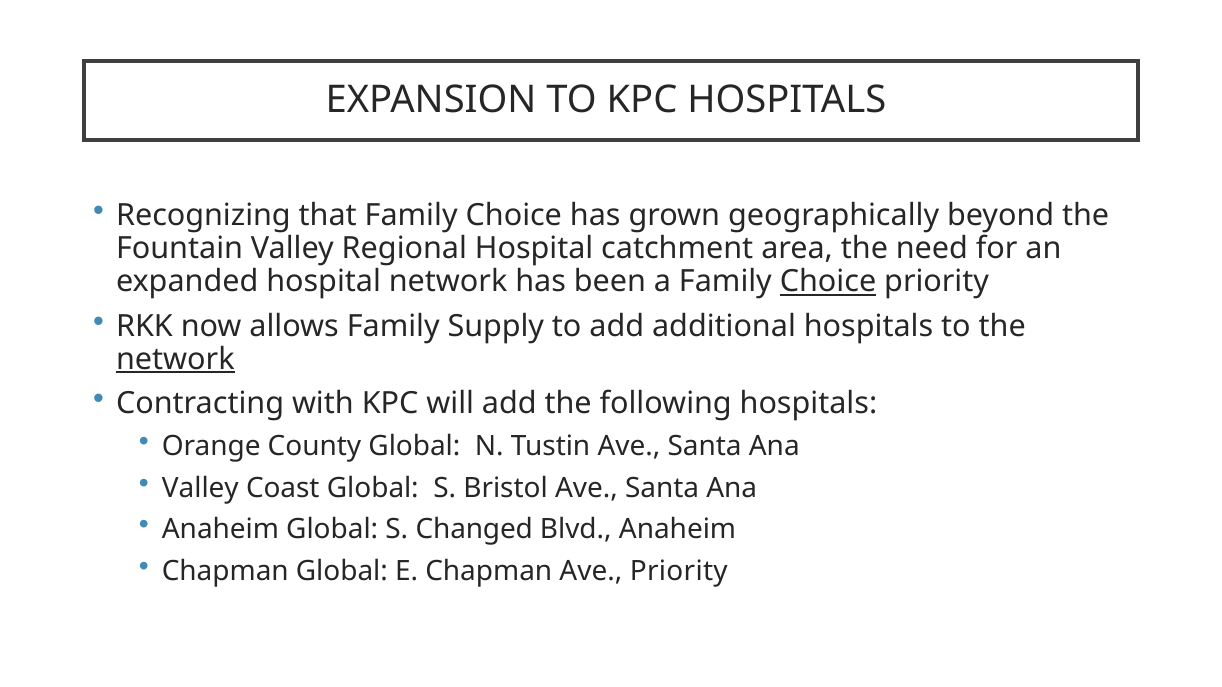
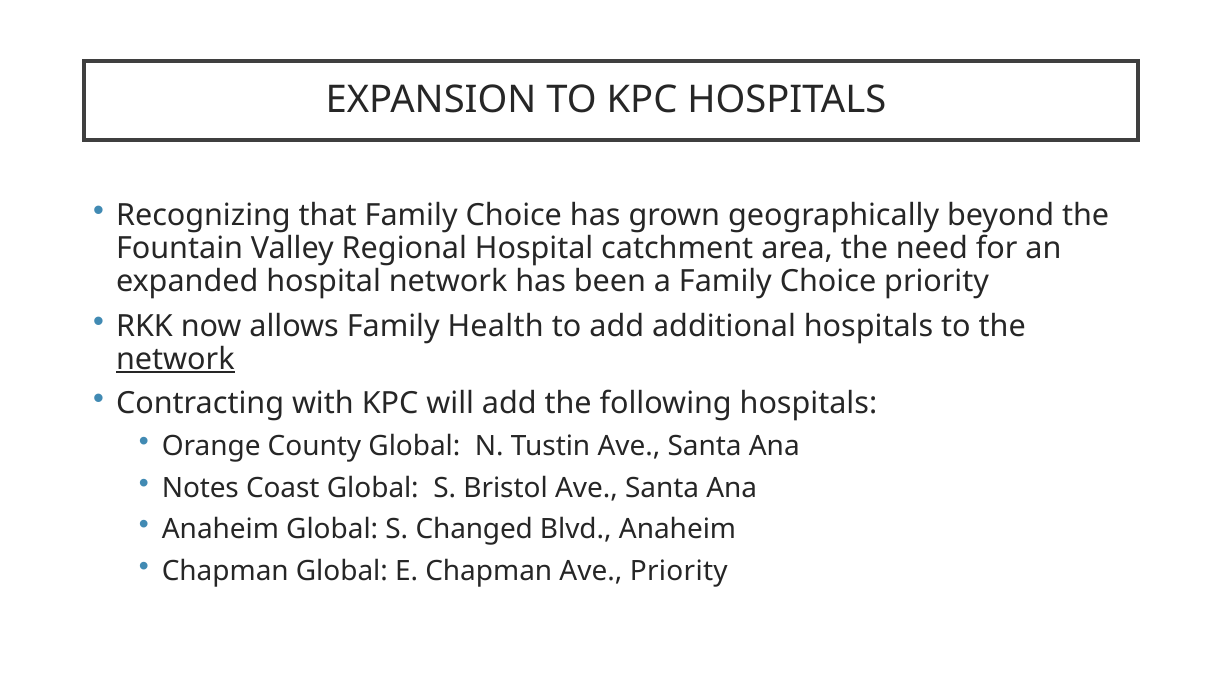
Choice underline: present -> none (828, 282)
Supply: Supply -> Health (496, 326)
Valley: Valley -> Notes (200, 488)
